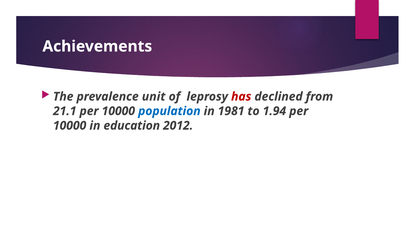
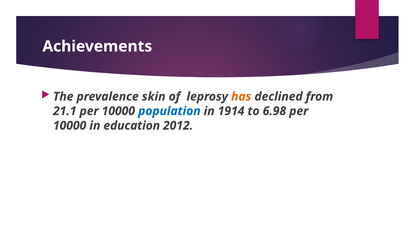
unit: unit -> skin (154, 96)
has colour: red -> orange (241, 96)
1981: 1981 -> 1914 (231, 111)
1.94: 1.94 -> 6.98 (274, 111)
